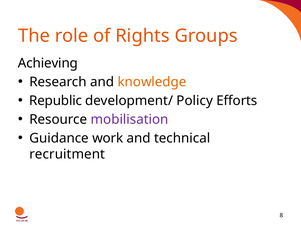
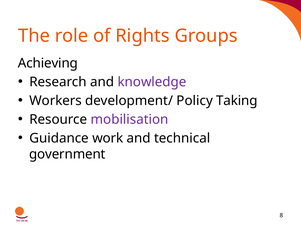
knowledge colour: orange -> purple (152, 82)
Republic: Republic -> Workers (56, 101)
Efforts: Efforts -> Taking (237, 101)
recruitment: recruitment -> government (67, 154)
